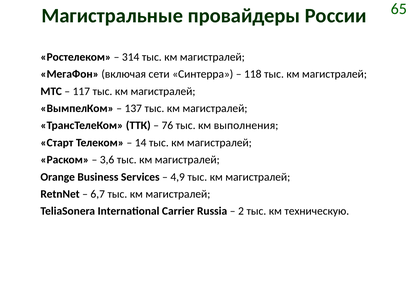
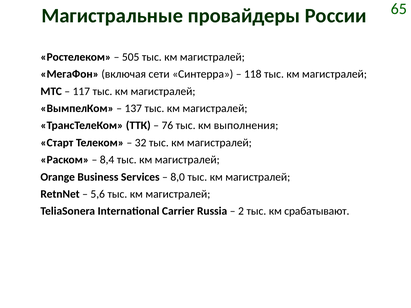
314: 314 -> 505 (131, 57)
14: 14 -> 32 (141, 143)
3,6: 3,6 -> 8,4 (107, 160)
4,9: 4,9 -> 8,0 (178, 177)
6,7: 6,7 -> 5,6 (98, 194)
техническую: техническую -> срабатывают (317, 211)
